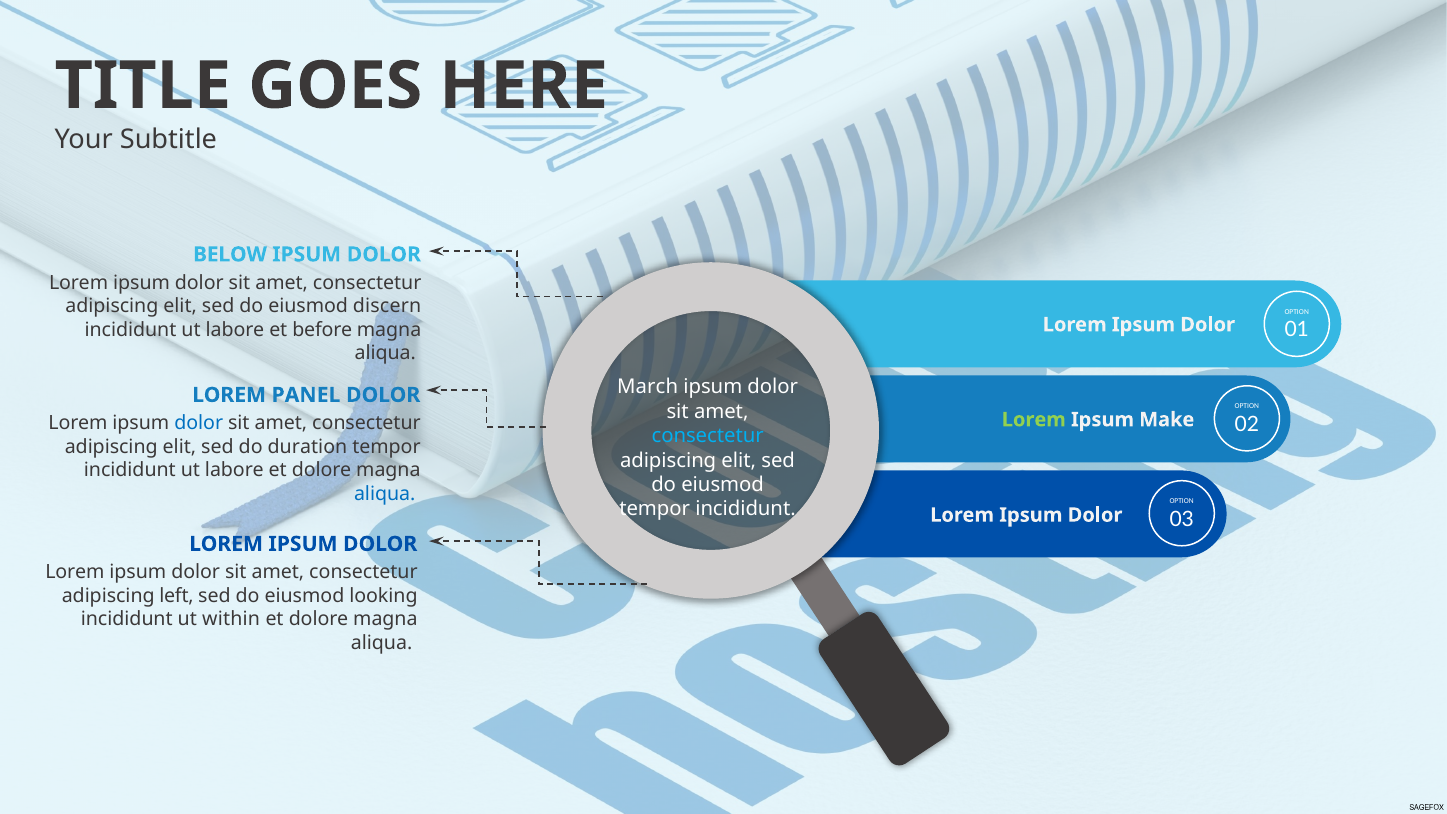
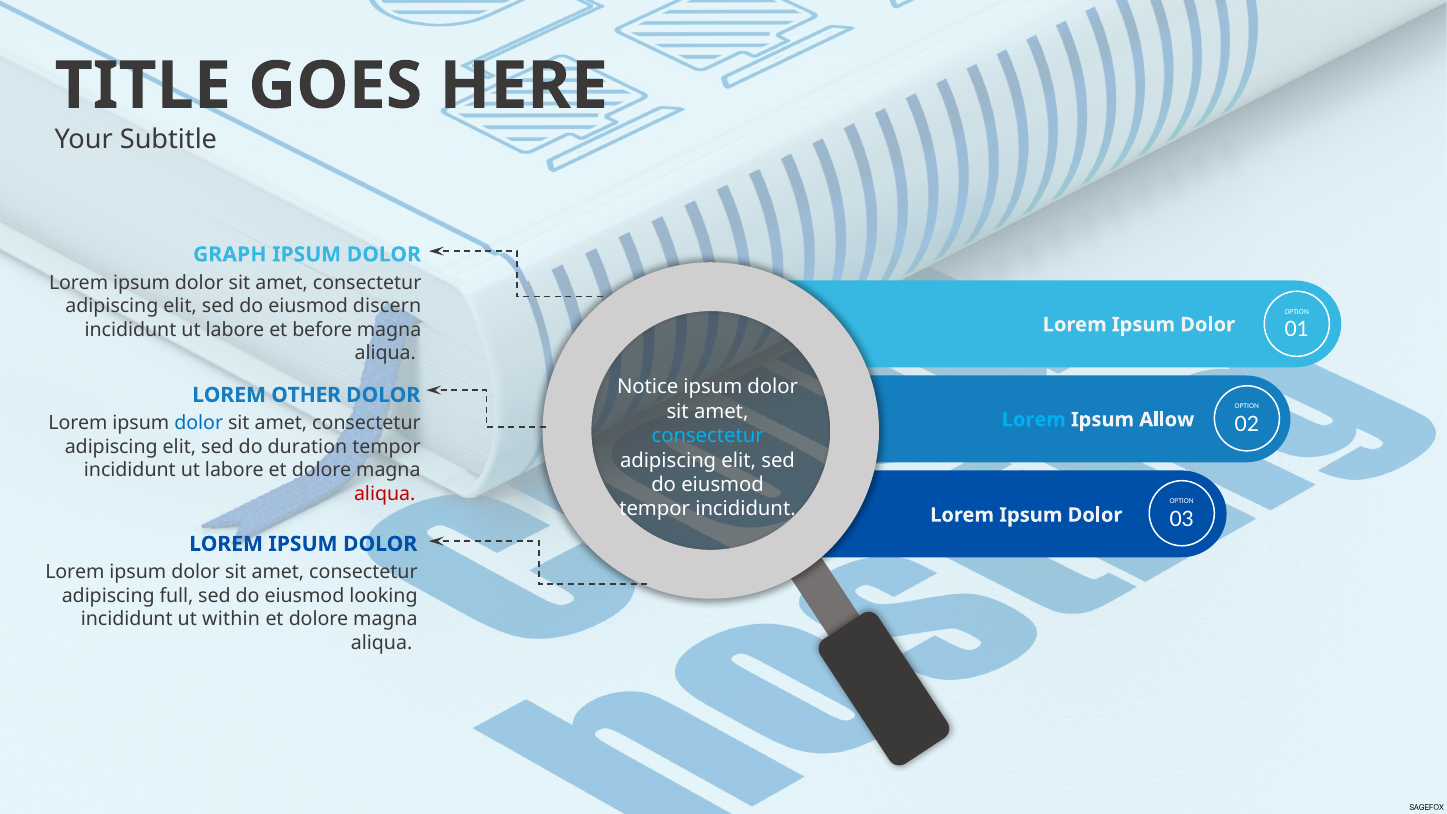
BELOW: BELOW -> GRAPH (230, 254)
March: March -> Notice (648, 387)
PANEL: PANEL -> OTHER (306, 395)
Lorem colour: light green -> light blue (1034, 420)
Make: Make -> Allow (1167, 420)
aliqua colour: blue -> red (385, 494)
left: left -> full (176, 596)
